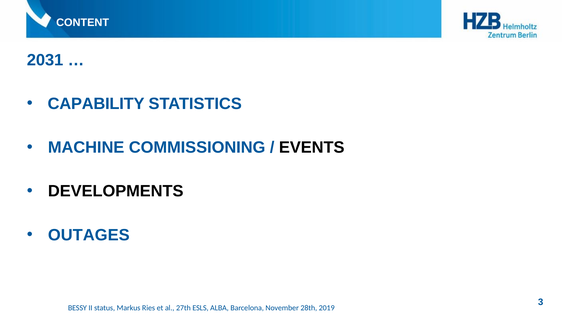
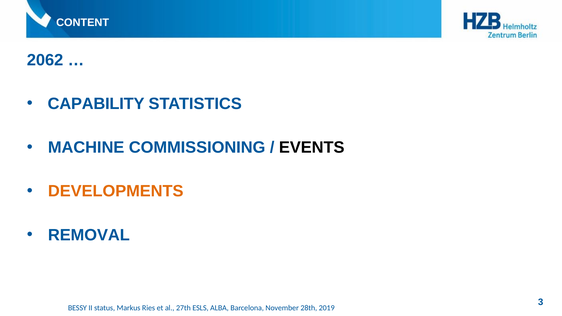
2031: 2031 -> 2062 (45, 60)
DEVELOPMENTS colour: black -> orange (116, 191)
OUTAGES: OUTAGES -> REMOVAL (89, 235)
